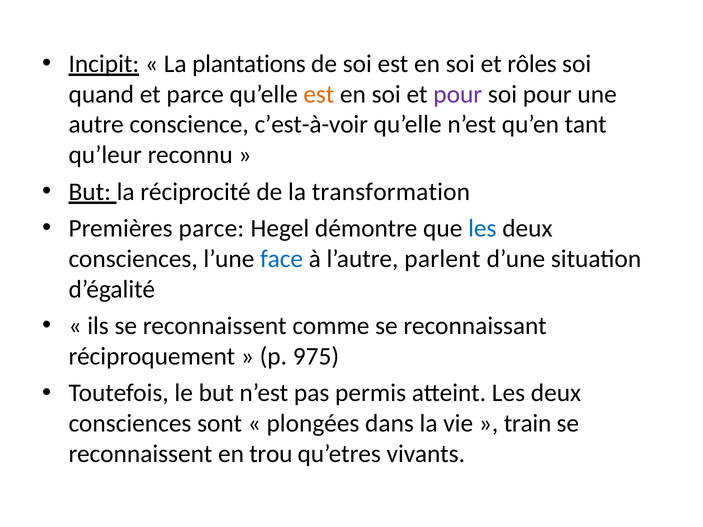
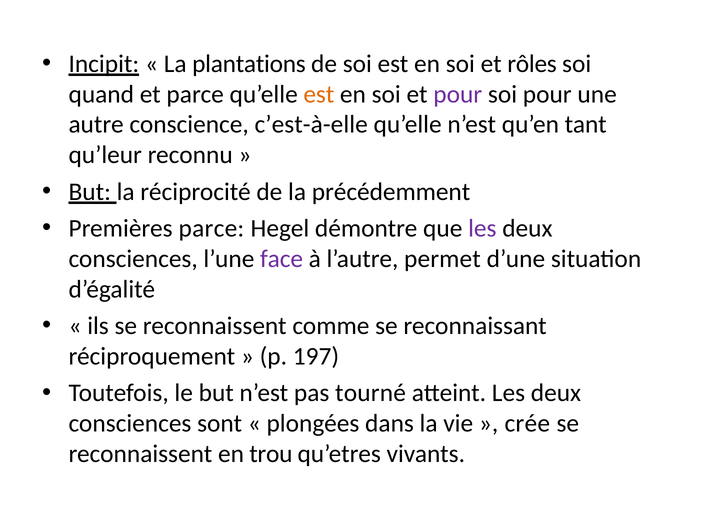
c’est-à-voir: c’est-à-voir -> c’est-à-elle (311, 125)
transformation: transformation -> précédemment (391, 192)
les colour: blue -> purple (482, 229)
face colour: blue -> purple (282, 259)
parlent: parlent -> permet (442, 259)
975: 975 -> 197 (316, 357)
permis: permis -> tourné (371, 393)
train: train -> crée (527, 424)
